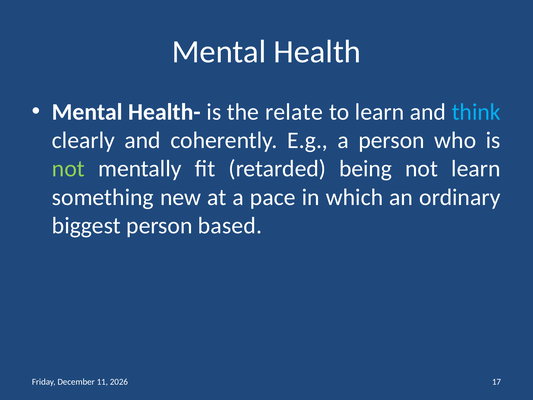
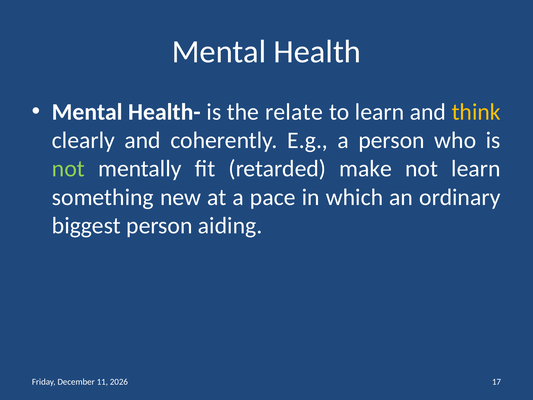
think colour: light blue -> yellow (476, 112)
being: being -> make (366, 169)
based: based -> aiding (230, 226)
